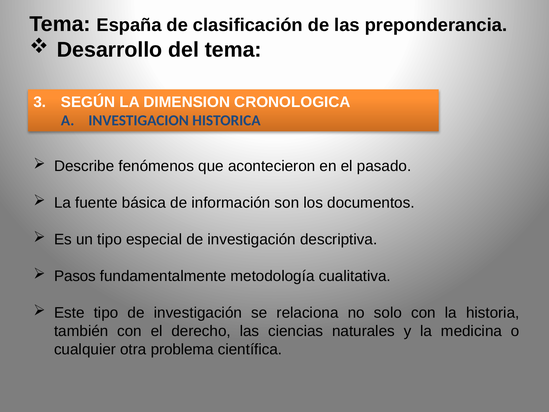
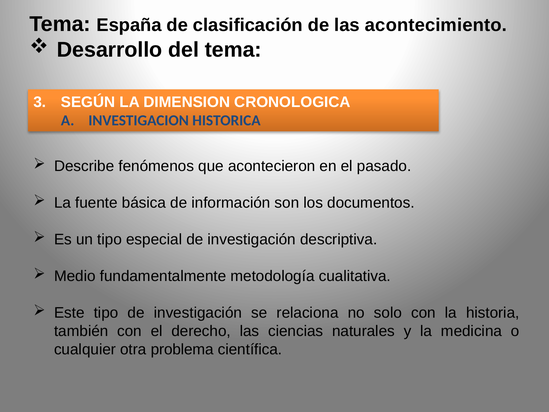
preponderancia: preponderancia -> acontecimiento (436, 25)
Pasos: Pasos -> Medio (75, 276)
